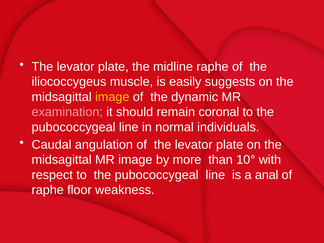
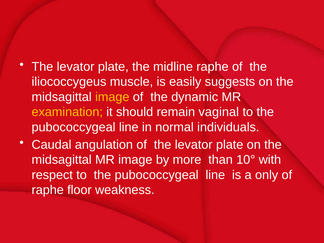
examination colour: pink -> yellow (67, 112)
coronal: coronal -> vaginal (219, 112)
anal: anal -> only (267, 175)
